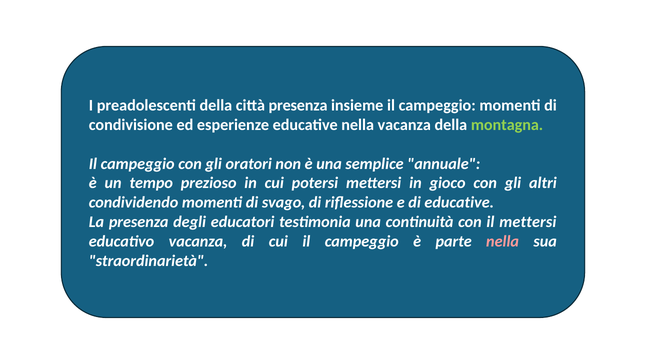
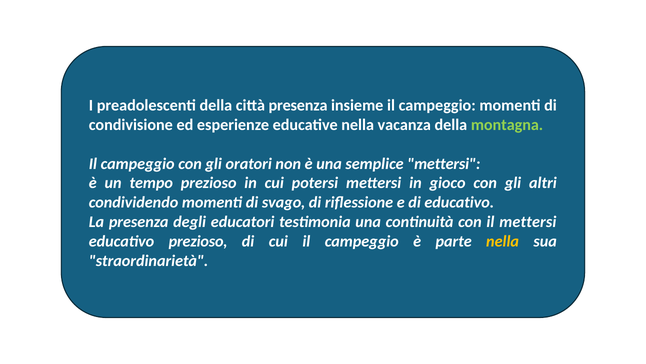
semplice annuale: annuale -> mettersi (444, 163)
di educative: educative -> educativo (459, 202)
educativo vacanza: vacanza -> prezioso (198, 241)
nella colour: pink -> yellow (503, 241)
